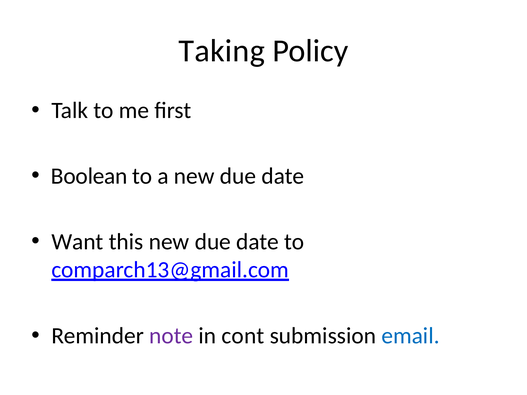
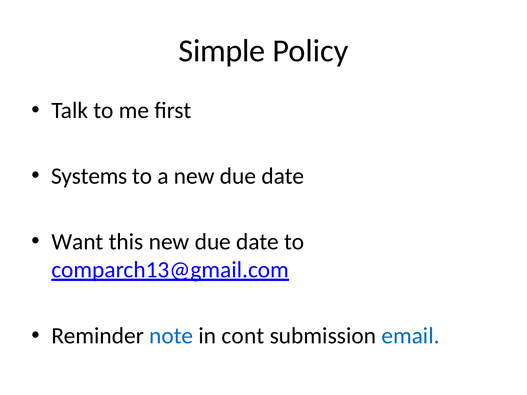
Taking: Taking -> Simple (222, 51)
Boolean: Boolean -> Systems (89, 176)
note colour: purple -> blue (171, 336)
